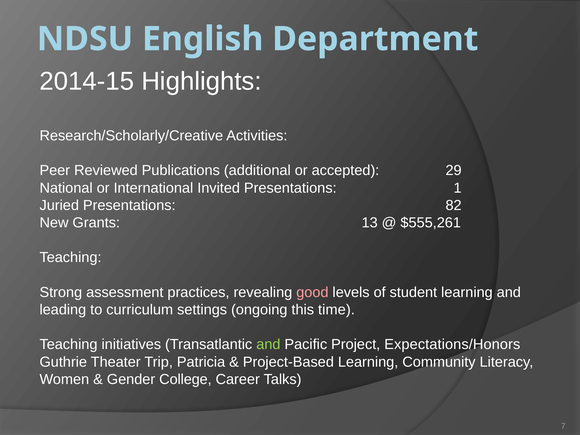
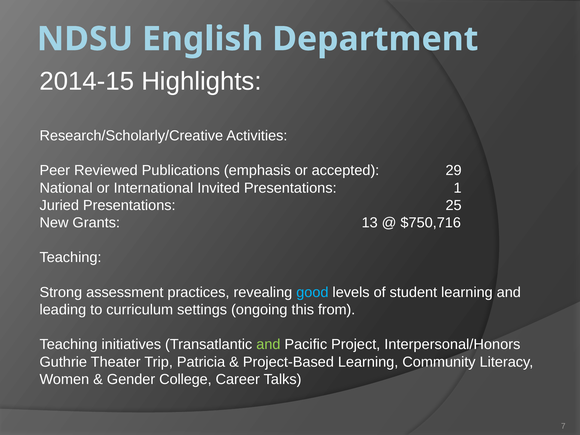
additional: additional -> emphasis (257, 171)
82: 82 -> 25 (454, 205)
$555,261: $555,261 -> $750,716 (431, 223)
good colour: pink -> light blue (312, 292)
time: time -> from (337, 310)
Expectations/Honors: Expectations/Honors -> Interpersonal/Honors (452, 345)
